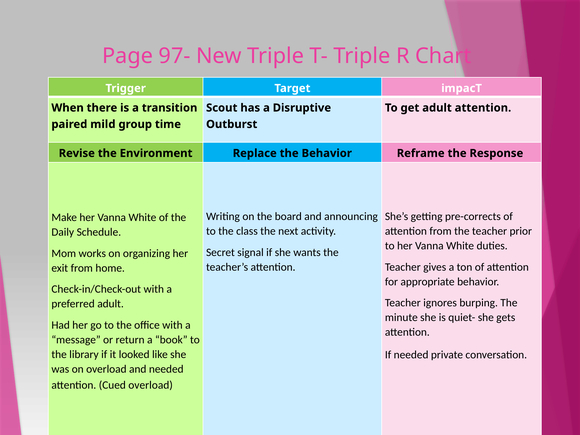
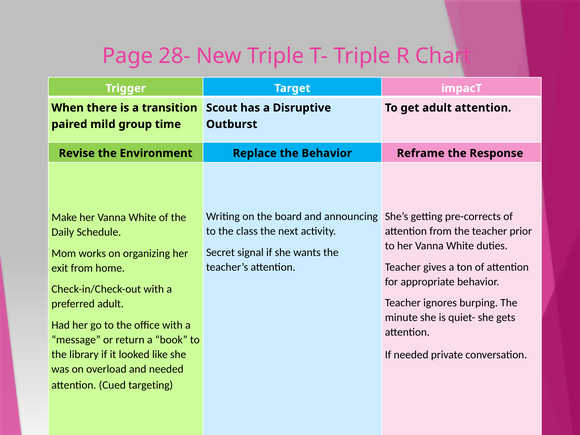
97-: 97- -> 28- (175, 56)
Cued overload: overload -> targeting (151, 385)
